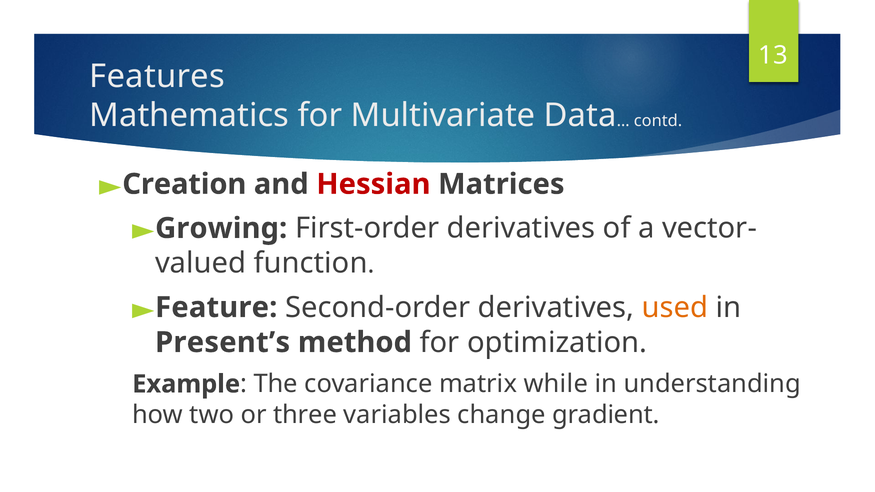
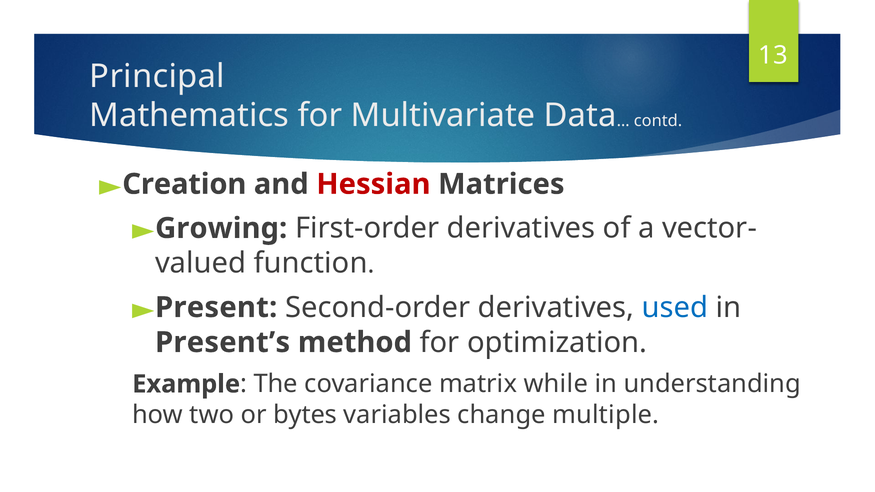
Features: Features -> Principal (157, 76)
Feature: Feature -> Present (216, 308)
used colour: orange -> blue (675, 308)
three: three -> bytes (305, 415)
gradient: gradient -> multiple (606, 415)
